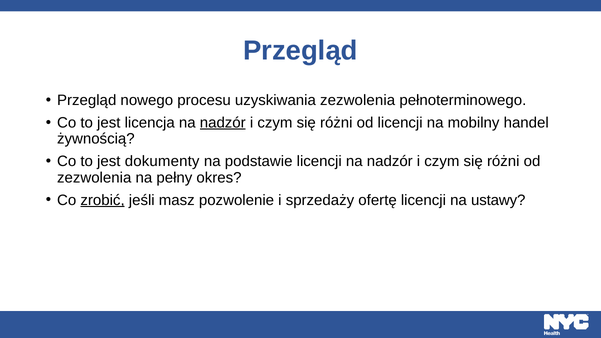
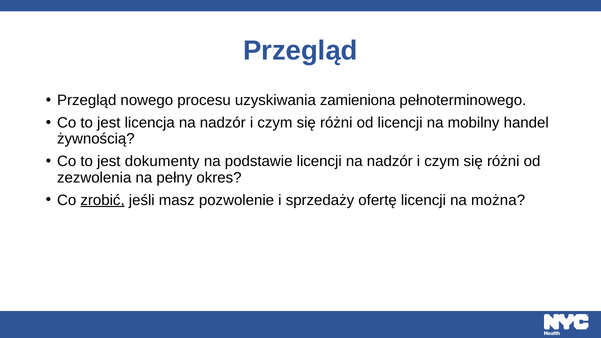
uzyskiwania zezwolenia: zezwolenia -> zamieniona (358, 100)
nadzór underline: present -> none (223, 123)
ustawy: ustawy -> można (498, 200)
